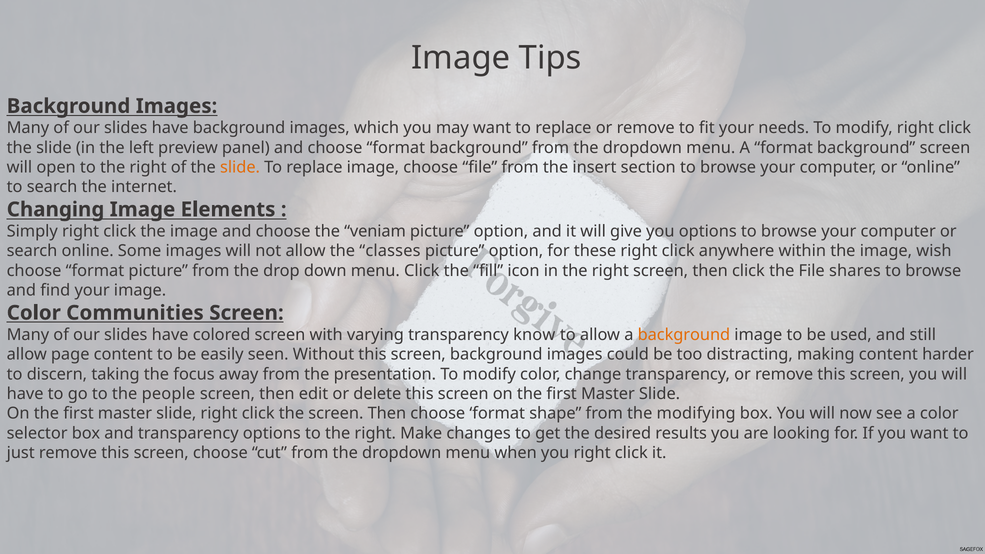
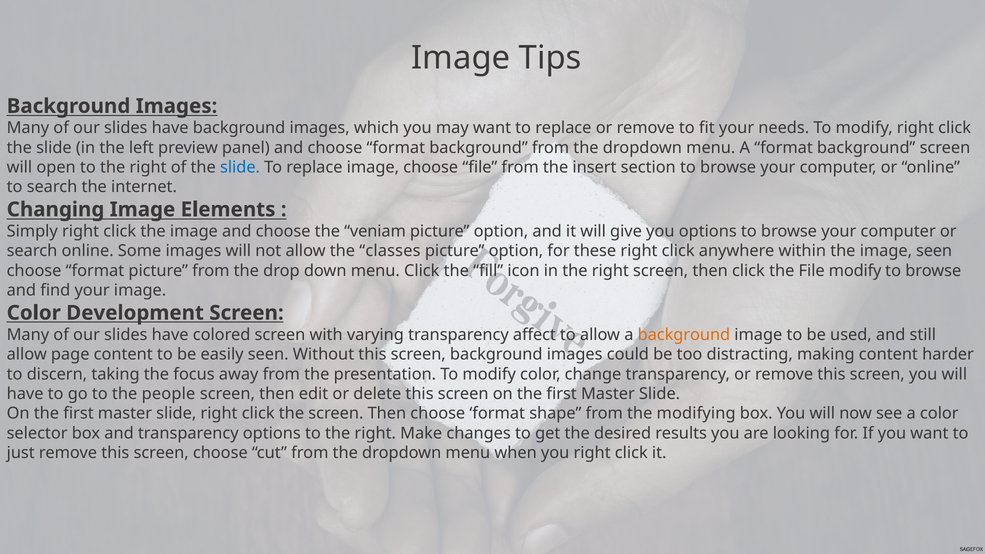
slide colour: orange -> blue (240, 167)
image wish: wish -> seen (934, 251)
File shares: shares -> modify (855, 271)
Communities: Communities -> Development (135, 313)
know: know -> affect (534, 335)
